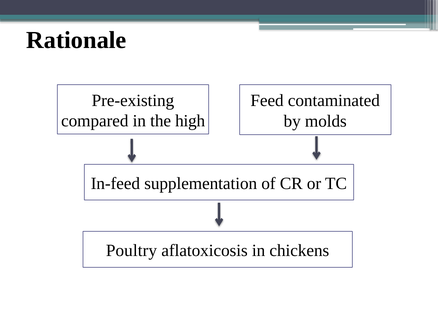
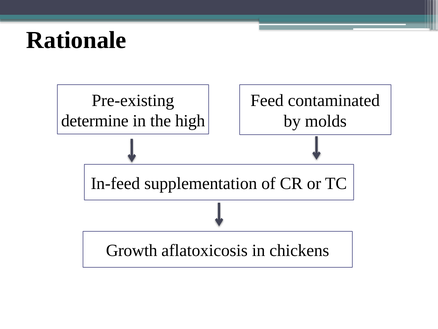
compared: compared -> determine (95, 121)
Poultry: Poultry -> Growth (132, 250)
